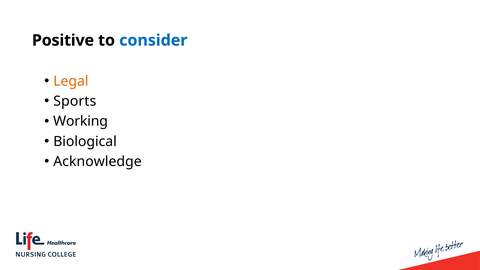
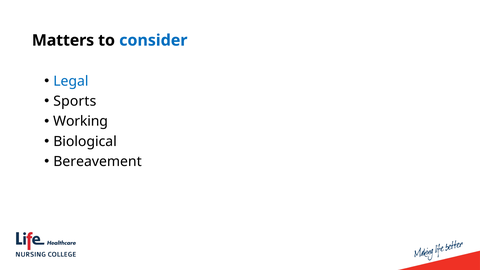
Positive: Positive -> Matters (63, 40)
Legal colour: orange -> blue (71, 81)
Acknowledge: Acknowledge -> Bereavement (97, 162)
